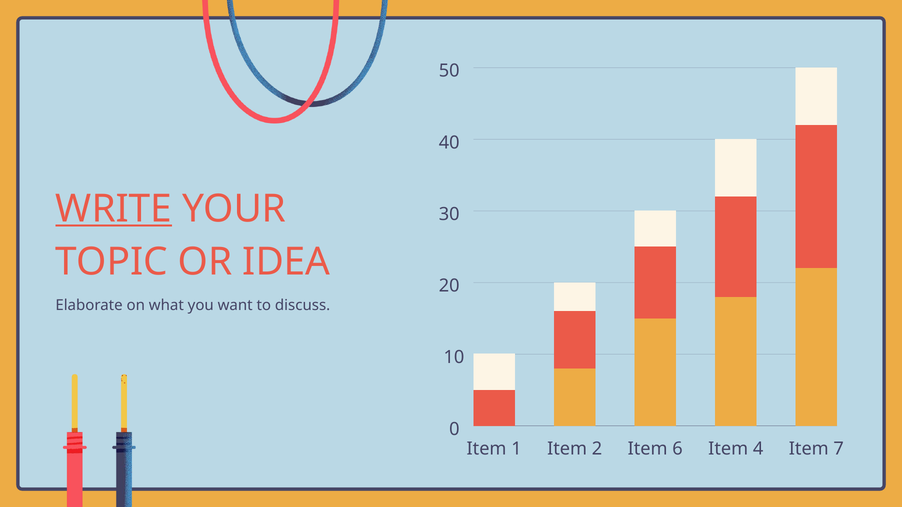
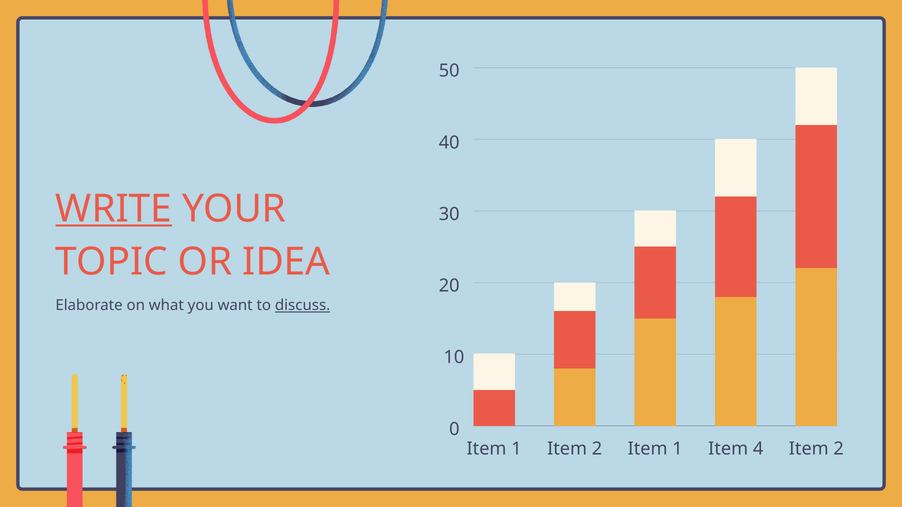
discuss underline: none -> present (303, 306)
2 Item 6: 6 -> 1 (678, 449)
4 Item 7: 7 -> 2 (839, 449)
